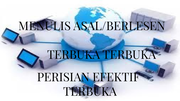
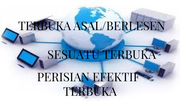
MENULIS: MENULIS -> TERBUKA (45, 26)
TERBUKA: TERBUKA -> SESUATU (74, 55)
